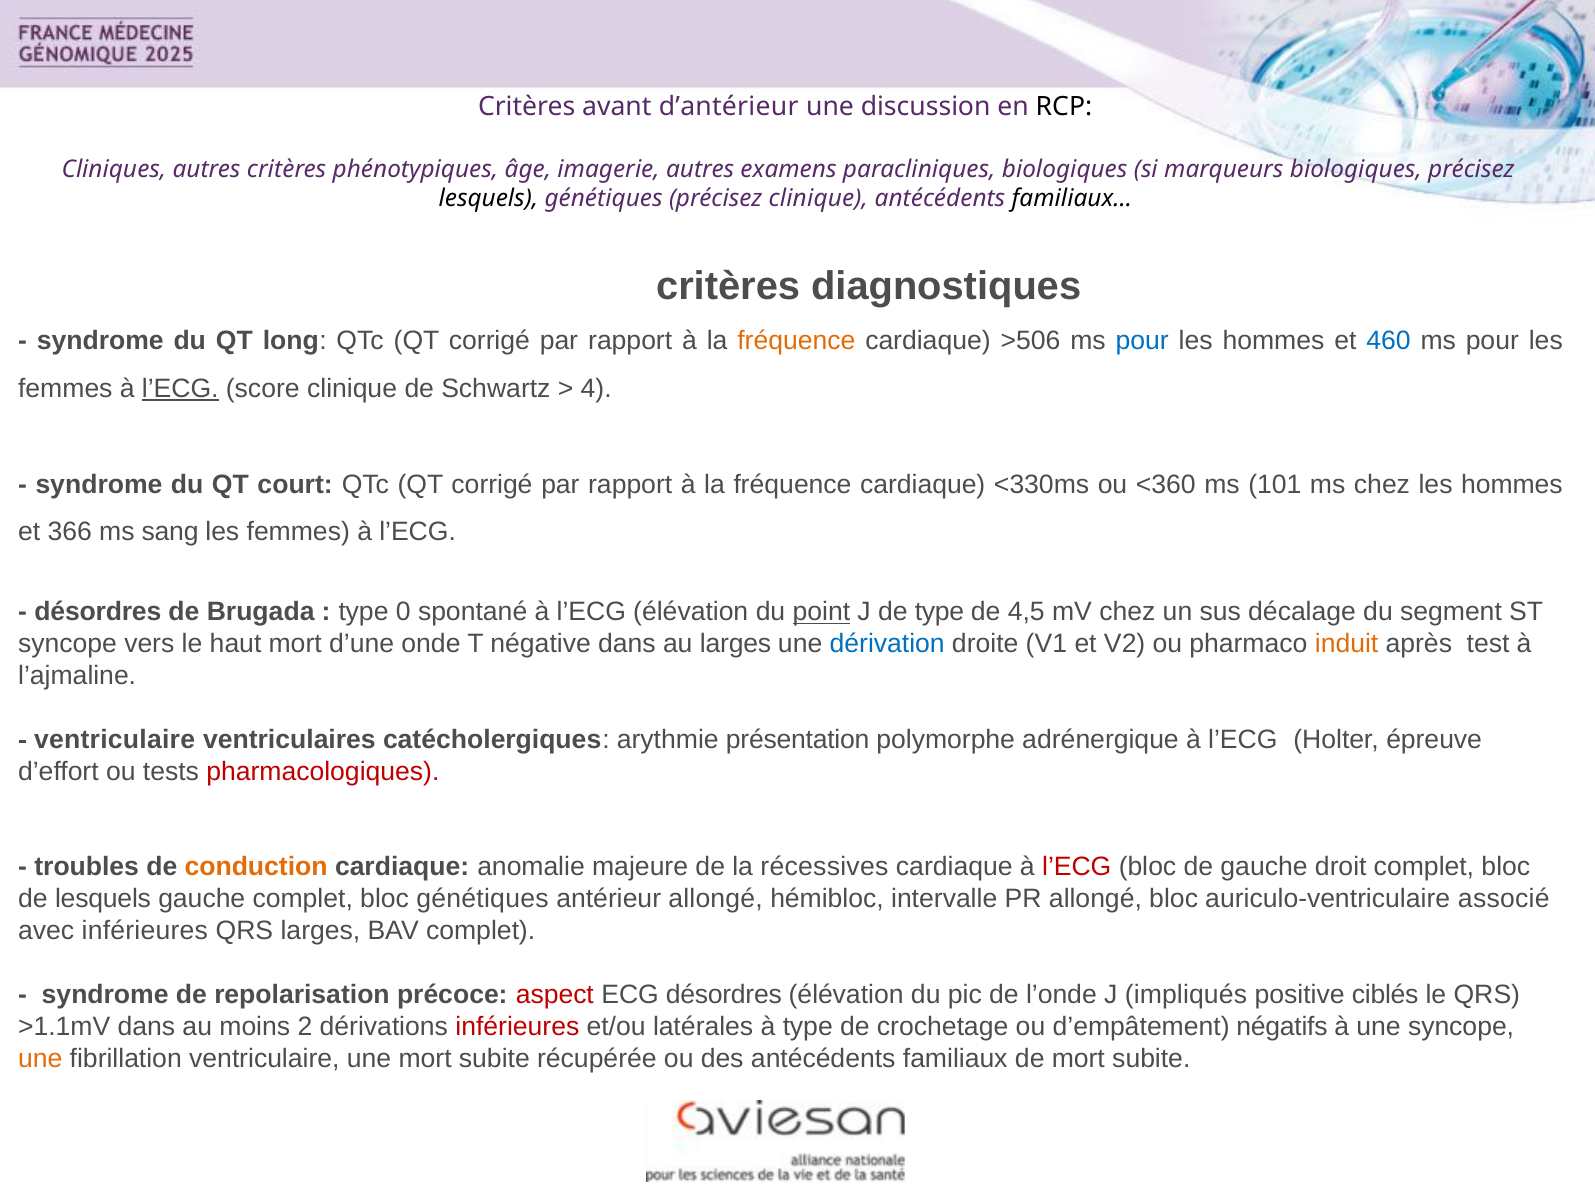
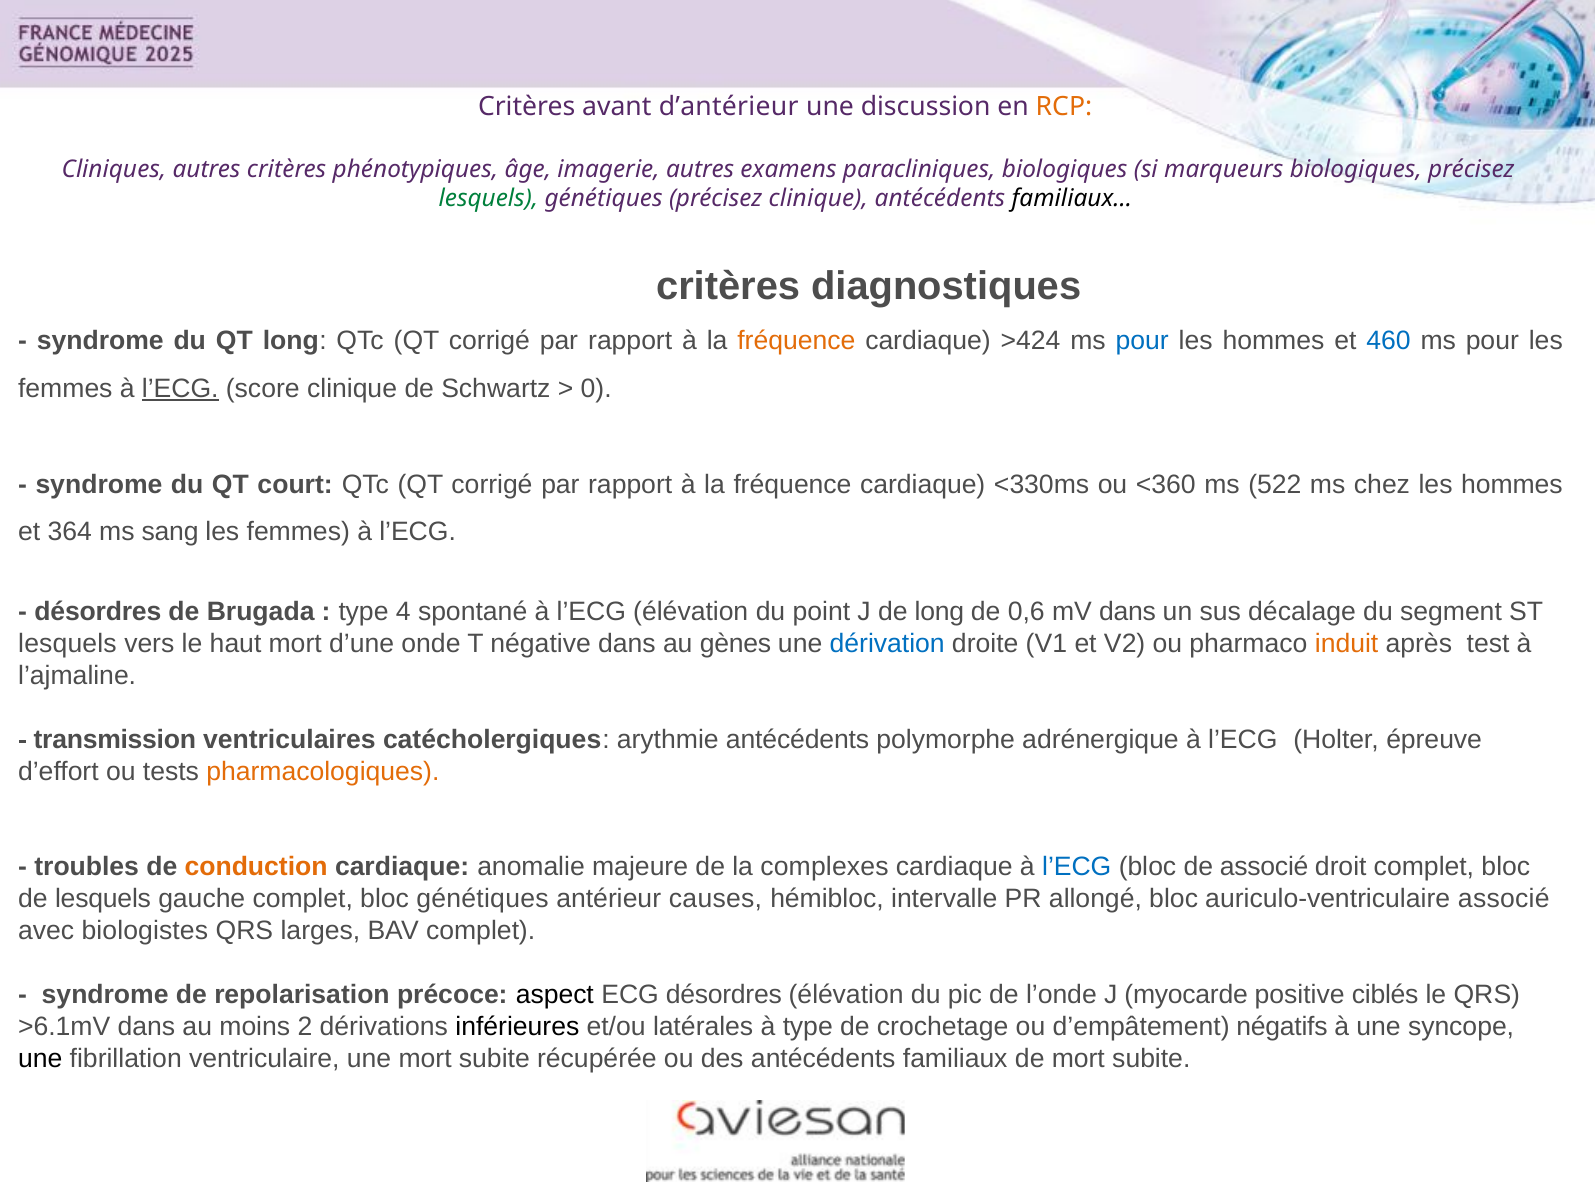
RCP colour: black -> orange (1064, 107)
lesquels colour: black -> green (488, 199)
>506: >506 -> >424 (1031, 341)
4: 4 -> 0 (596, 389)
101: 101 -> 522 (1275, 484)
366: 366 -> 364 (70, 532)
0: 0 -> 4 (403, 612)
point underline: present -> none (821, 612)
de type: type -> long (939, 612)
4,5: 4,5 -> 0,6 (1026, 612)
mV chez: chez -> dans (1127, 612)
syncope: syncope -> lesquels (67, 644)
au larges: larges -> gènes (736, 644)
ventriculaire: ventriculaire -> transmission (115, 740)
arythmie présentation: présentation -> antécédents (798, 740)
pharmacologiques colour: red -> orange (323, 772)
récessives: récessives -> complexes (824, 867)
l’ECG colour: red -> blue (1077, 867)
de gauche: gauche -> associé (1264, 867)
antérieur allongé: allongé -> causes (715, 899)
avec inférieures: inférieures -> biologistes (145, 931)
aspect colour: red -> black (555, 995)
impliqués: impliqués -> myocarde (1186, 995)
>1.1mV: >1.1mV -> >6.1mV (64, 1027)
inférieures colour: red -> black (517, 1027)
une colour: orange -> black (40, 1059)
